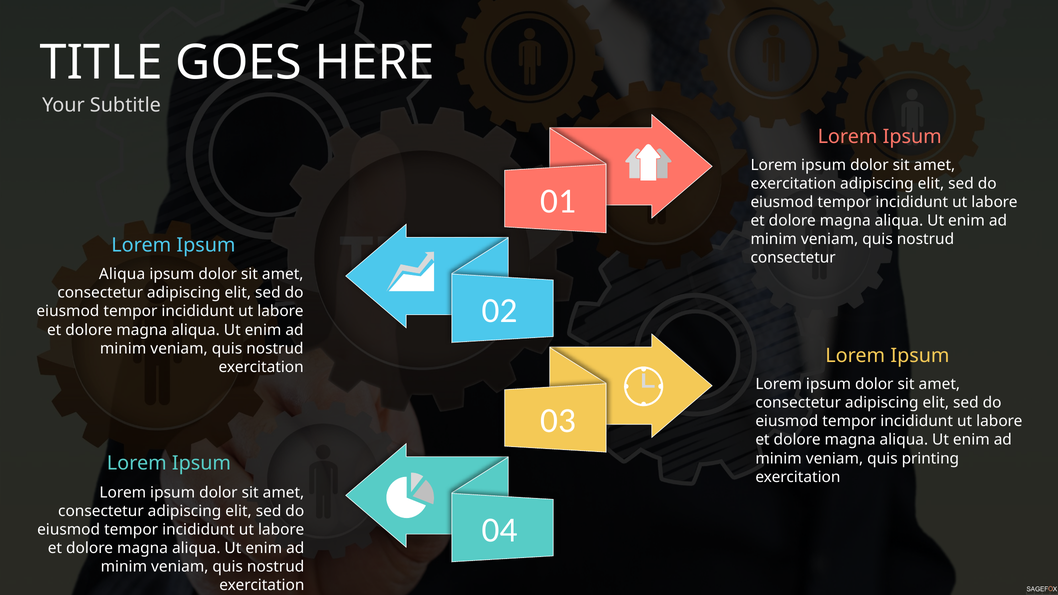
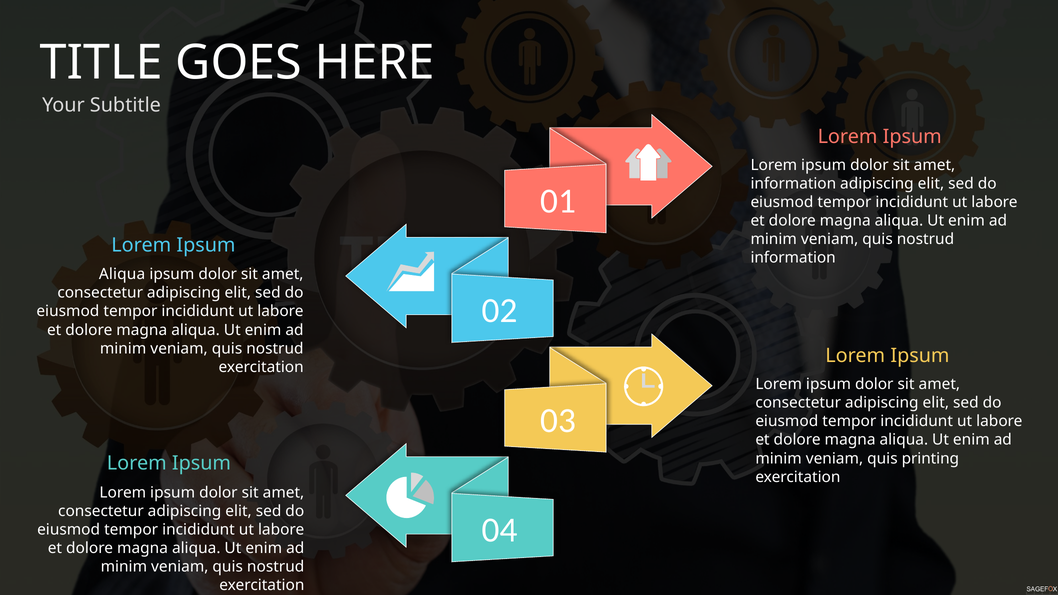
exercitation: exercitation -> information (793, 184)
consectetur: consectetur -> information (793, 258)
